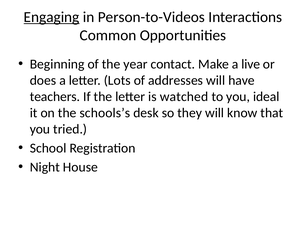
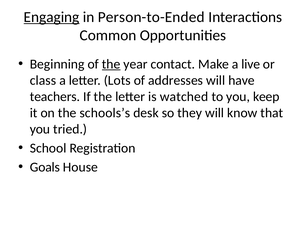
Person-to-Videos: Person-to-Videos -> Person-to-Ended (151, 17)
the underline: none -> present (111, 64)
does: does -> class (43, 81)
ideal: ideal -> keep (266, 97)
Night: Night -> Goals (45, 168)
